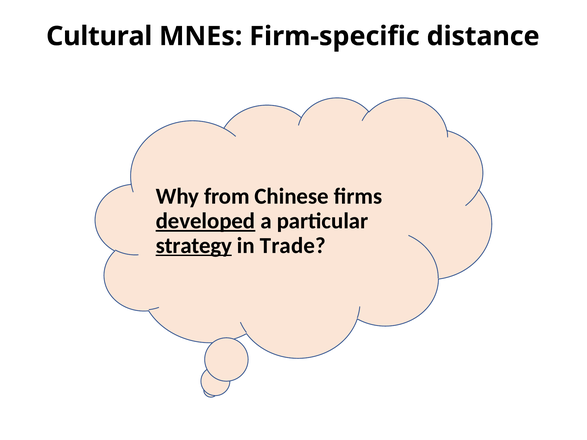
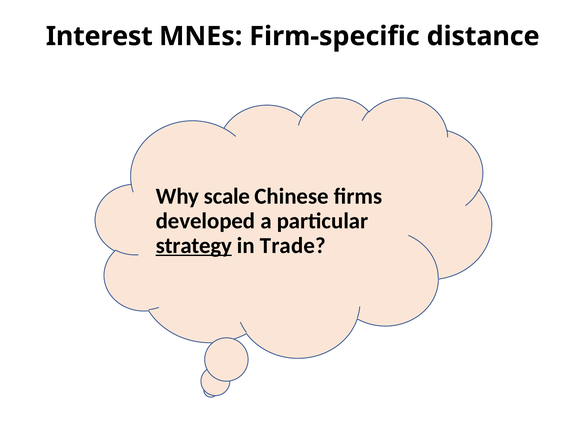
Cultural: Cultural -> Interest (99, 36)
from: from -> scale (227, 196)
developed underline: present -> none (205, 221)
